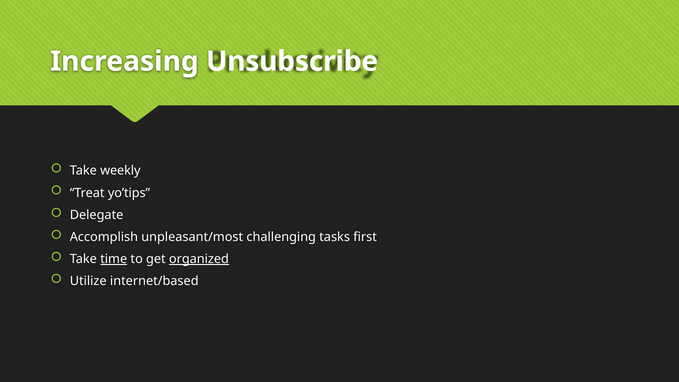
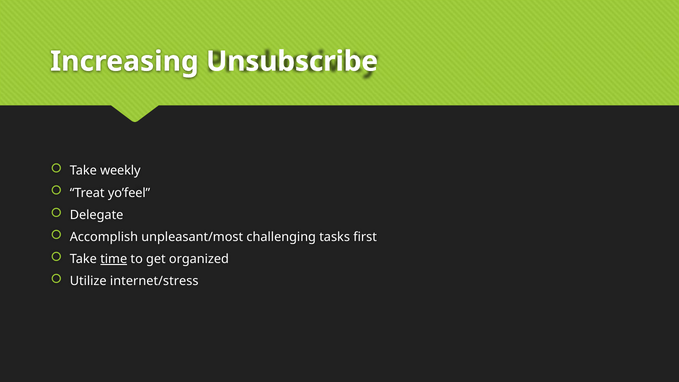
yo’tips: yo’tips -> yo’feel (129, 193)
organized underline: present -> none (199, 259)
internet/based: internet/based -> internet/stress (154, 281)
